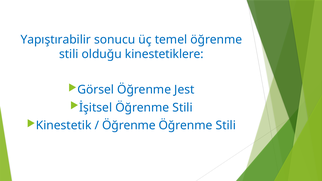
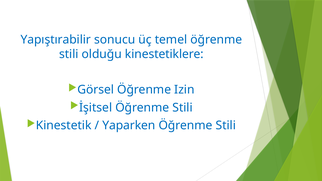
Jest: Jest -> Izin (184, 90)
Öğrenme: Öğrenme -> Yaparken (129, 125)
